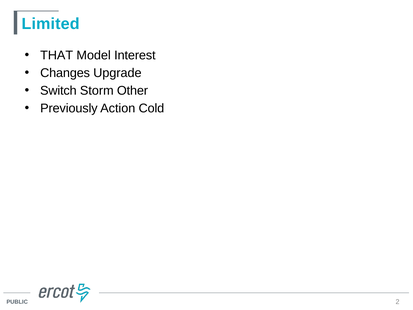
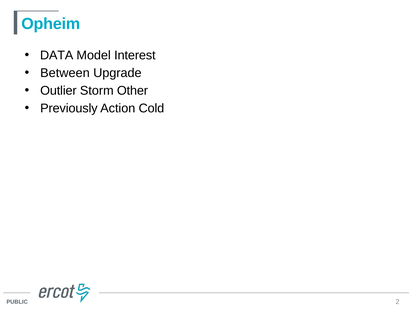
Limited: Limited -> Opheim (51, 24)
THAT: THAT -> DATA (57, 55)
Changes: Changes -> Between (65, 73)
Switch: Switch -> Outlier (58, 91)
